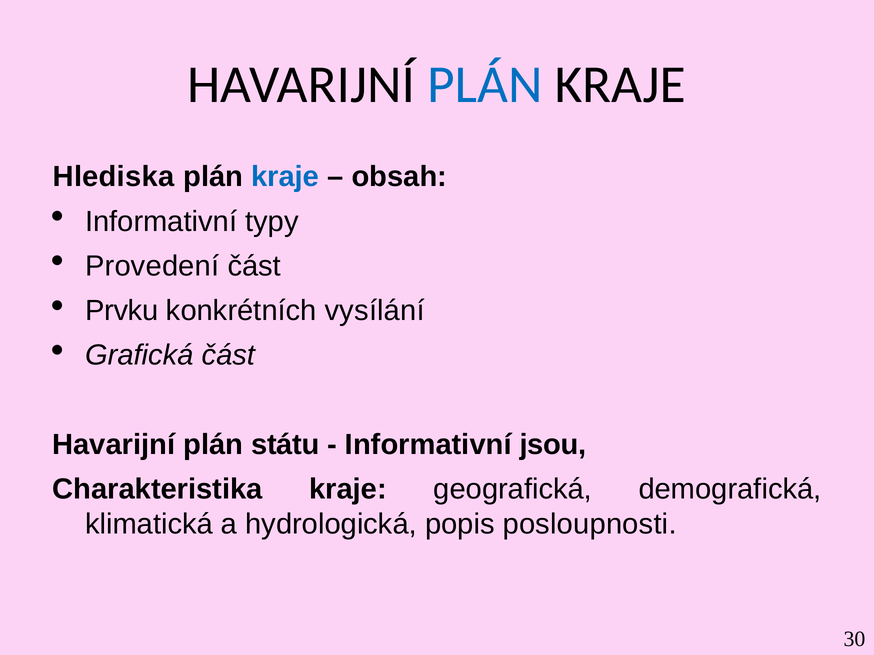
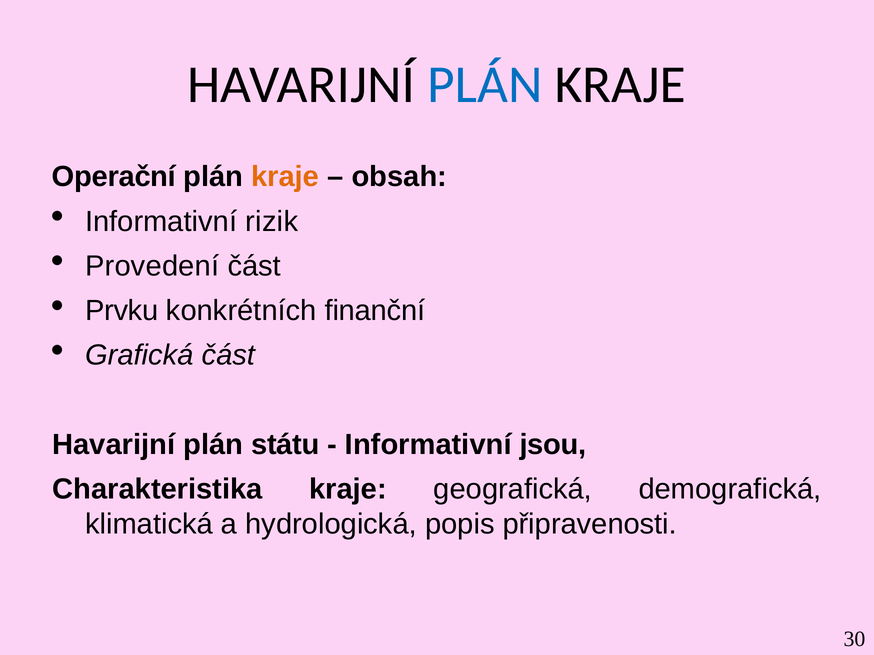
Hlediska: Hlediska -> Operační (114, 177)
kraje colour: blue -> orange (285, 177)
typy: typy -> rizik (272, 222)
vysílání: vysílání -> finanční (375, 311)
posloupnosti: posloupnosti -> připravenosti (590, 525)
